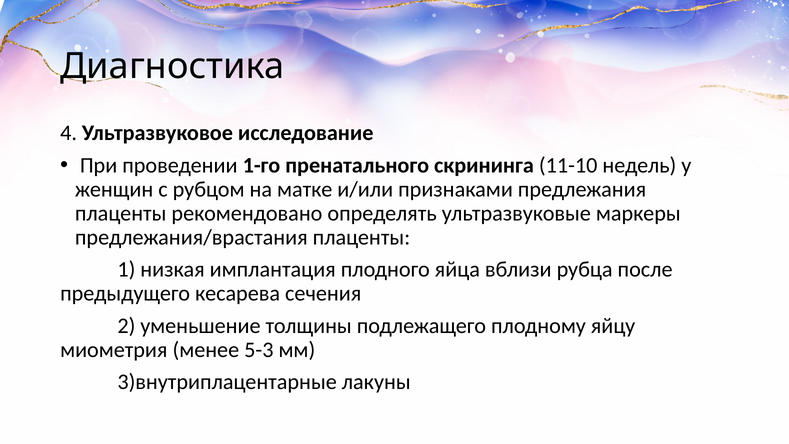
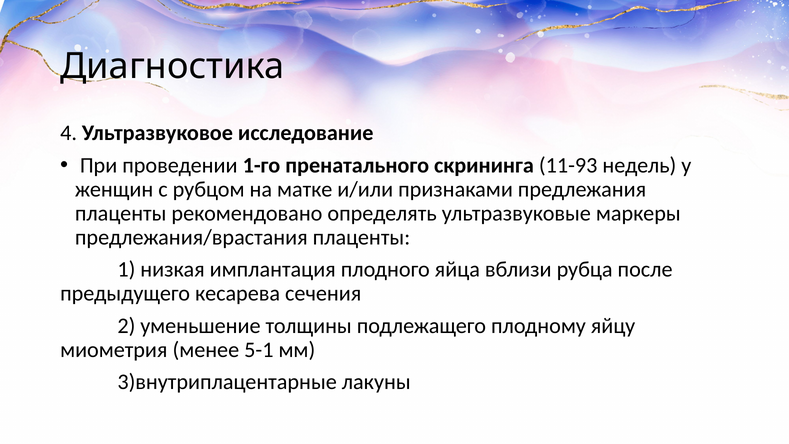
11-10: 11-10 -> 11-93 (568, 165)
5-3: 5-3 -> 5-1 (259, 350)
